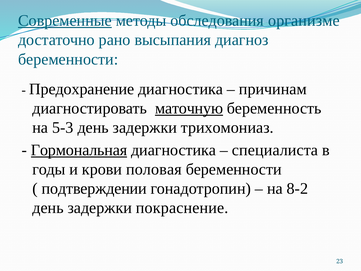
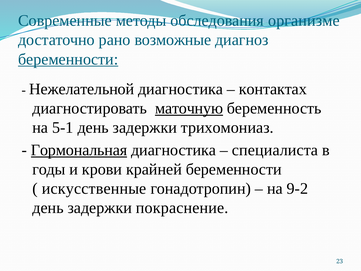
Современные underline: present -> none (65, 21)
высыпания: высыпания -> возможные (173, 40)
беременности underline: none -> present (68, 59)
Предохранение: Предохранение -> Нежелательной (82, 89)
причинам: причинам -> контактах (273, 89)
5-3: 5-3 -> 5-1 (63, 127)
половая: половая -> крайней (154, 169)
подтверждении: подтверждении -> искусственные (94, 188)
8-2: 8-2 -> 9-2 (297, 188)
